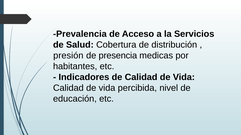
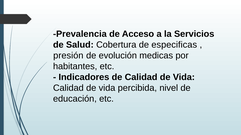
distribución: distribución -> especificas (174, 45)
presencia: presencia -> evolución (118, 56)
